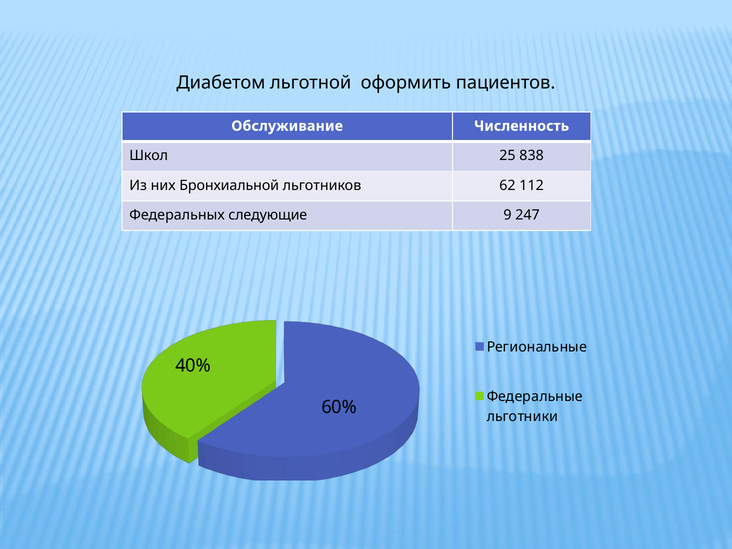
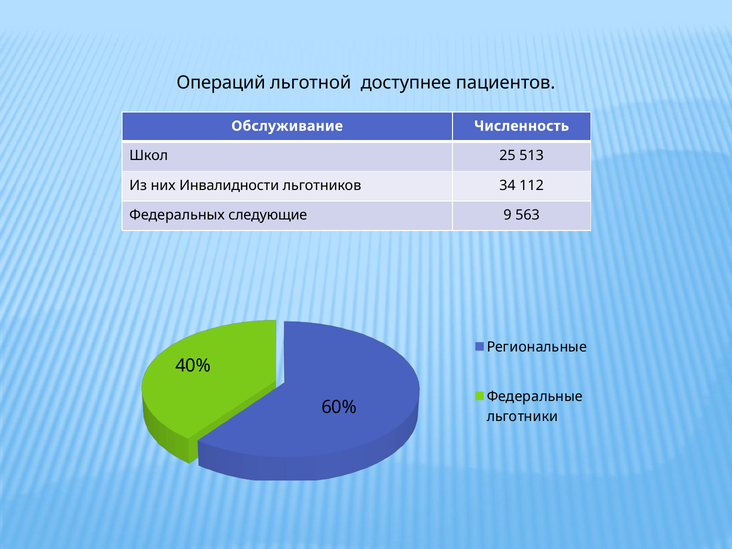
Диабетом: Диабетом -> Операций (221, 83)
оформить: оформить -> доступнее (406, 83)
838: 838 -> 513 (532, 156)
Бронхиальной: Бронхиальной -> Инвалидности (229, 185)
62: 62 -> 34 (507, 185)
247: 247 -> 563 (527, 215)
